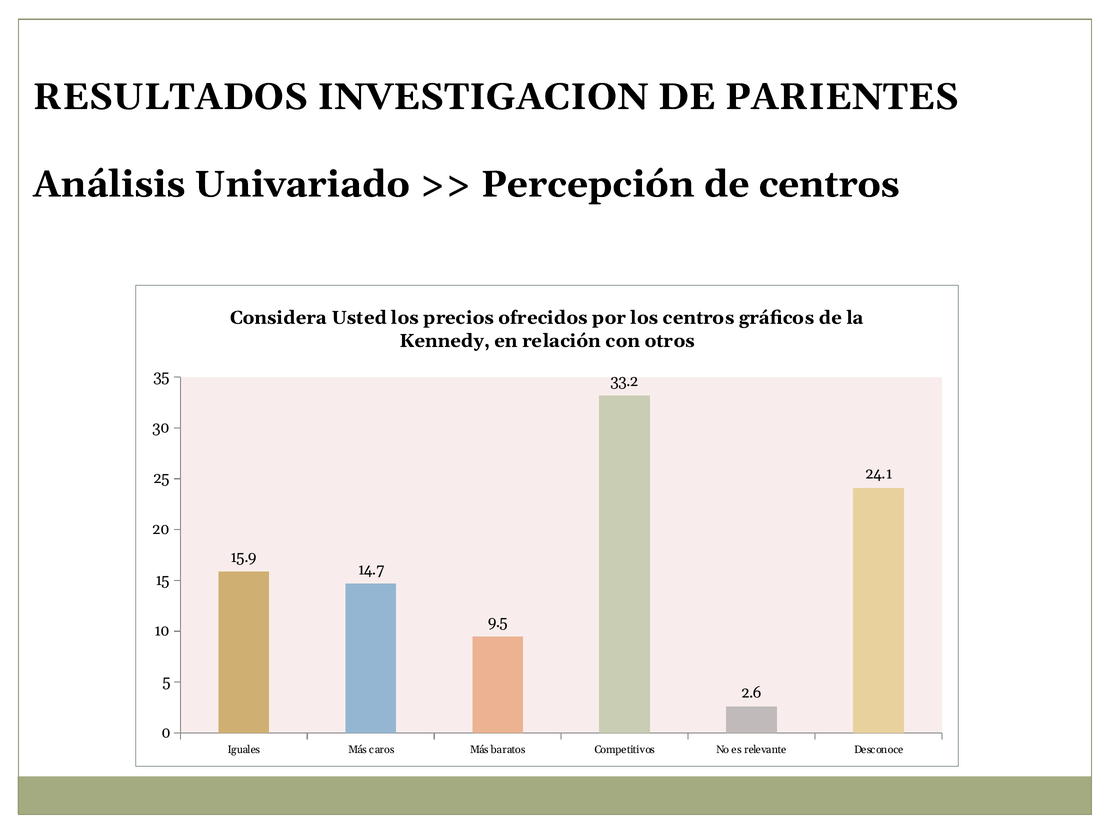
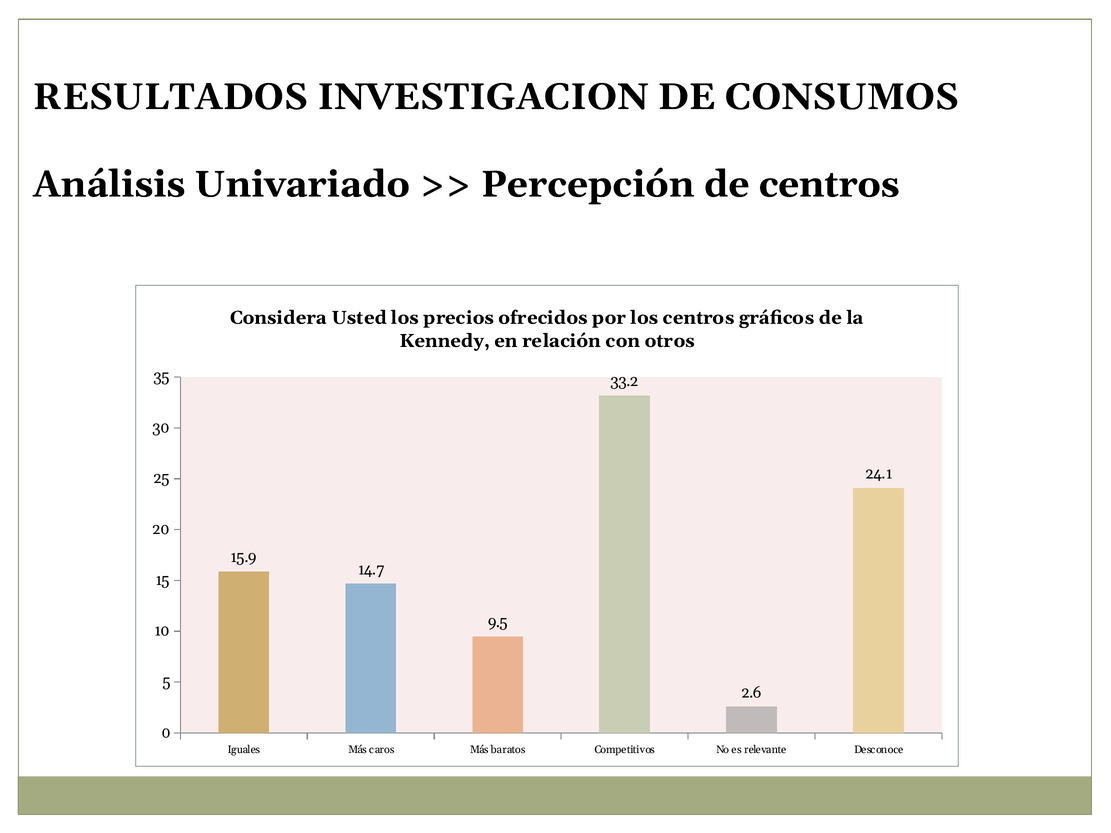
PARIENTES: PARIENTES -> CONSUMOS (842, 97)
